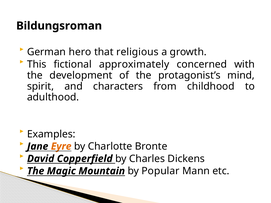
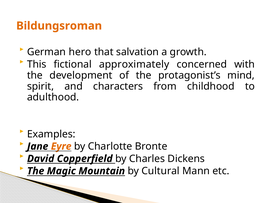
Bildungsroman colour: black -> orange (59, 26)
religious: religious -> salvation (137, 52)
Popular: Popular -> Cultural (161, 171)
